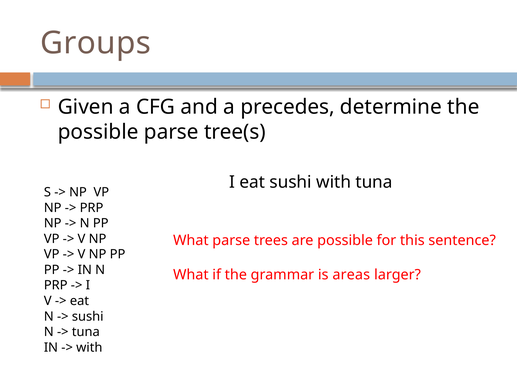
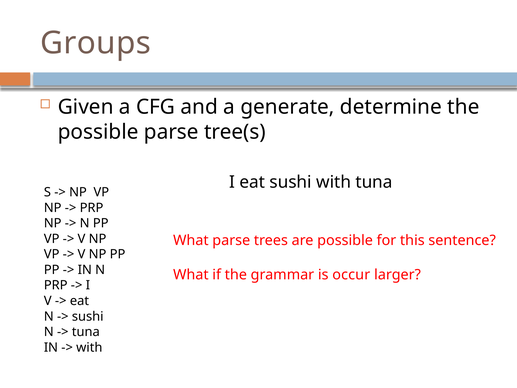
precedes: precedes -> generate (287, 107)
areas: areas -> occur (351, 275)
